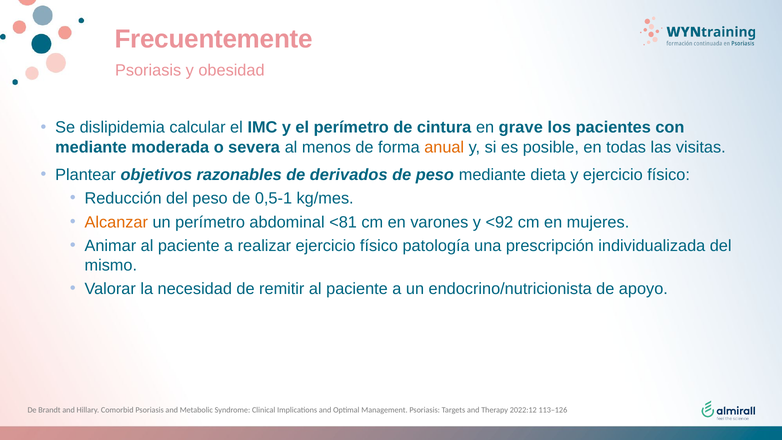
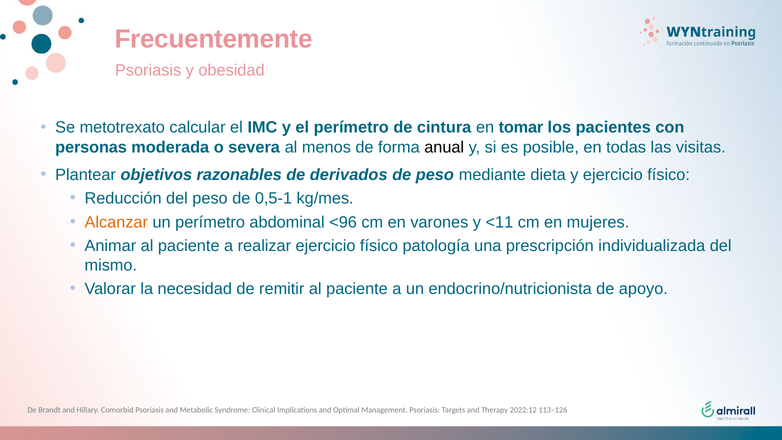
dislipidemia: dislipidemia -> metotrexato (122, 128)
grave: grave -> tomar (521, 128)
mediante: mediante -> personas (91, 147)
anual colour: orange -> black (444, 147)
<81: <81 -> <96 (343, 222)
<92: <92 -> <11 (499, 222)
